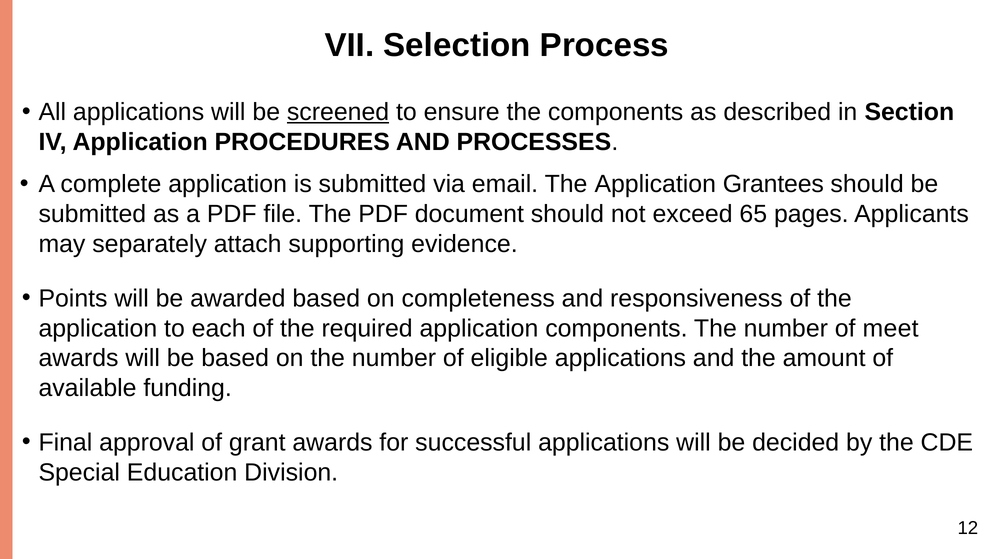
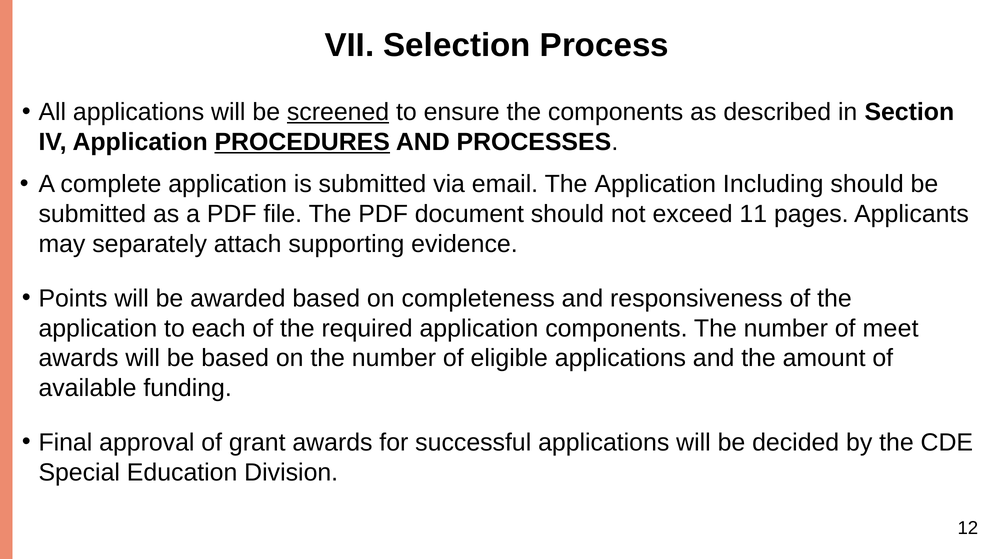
PROCEDURES underline: none -> present (302, 142)
Grantees: Grantees -> Including (773, 184)
65: 65 -> 11 (753, 214)
